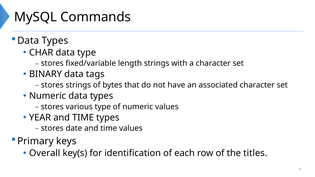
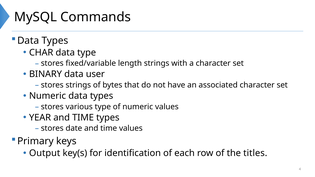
tags: tags -> user (95, 74)
Overall: Overall -> Output (45, 153)
